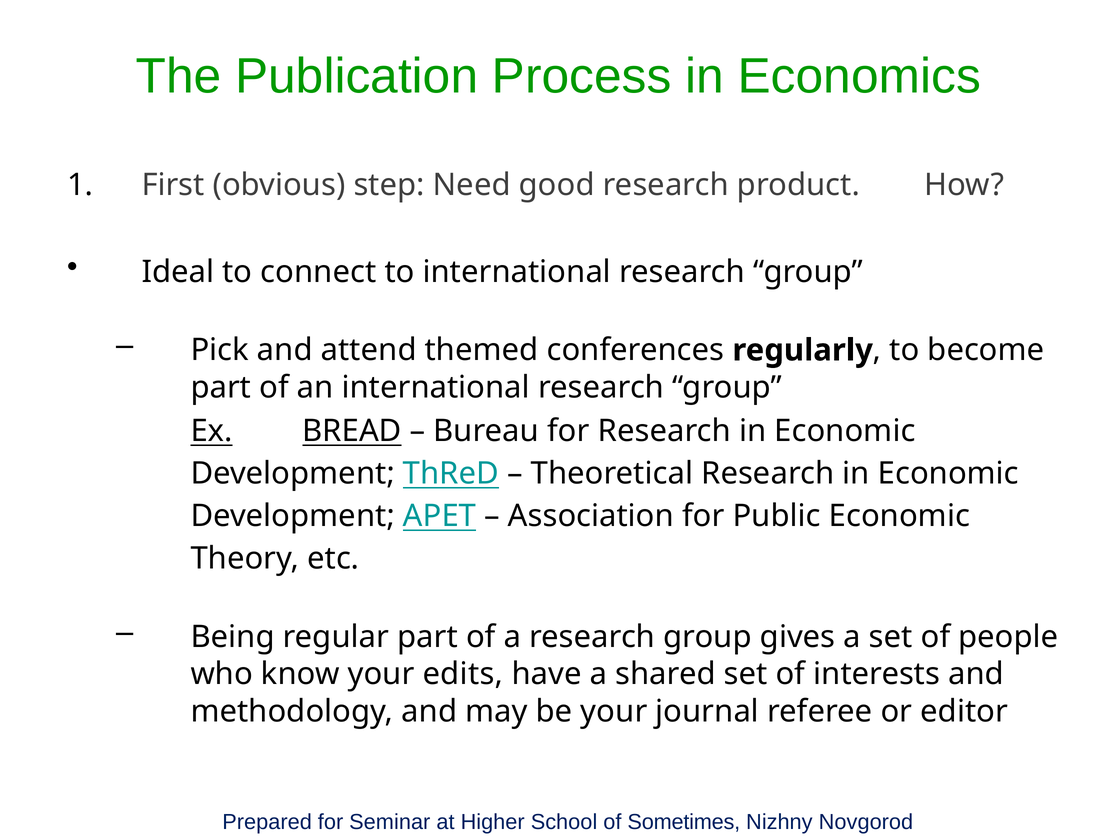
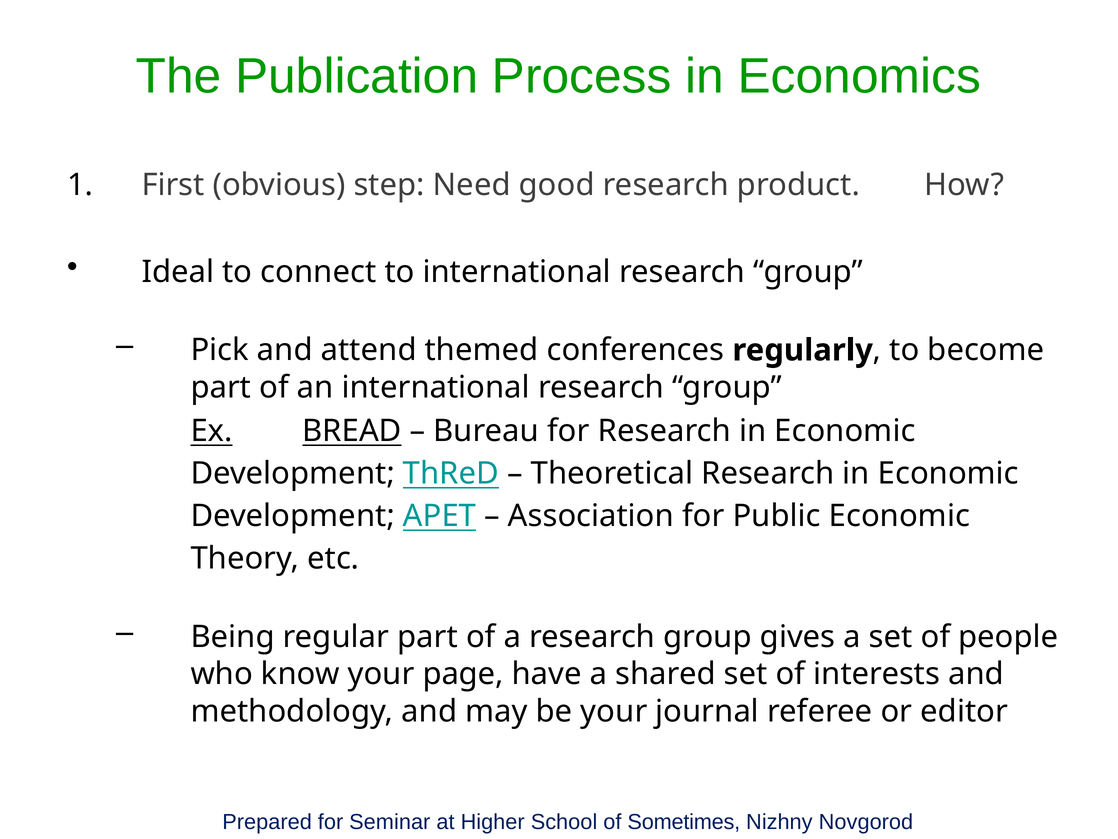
edits: edits -> page (463, 674)
